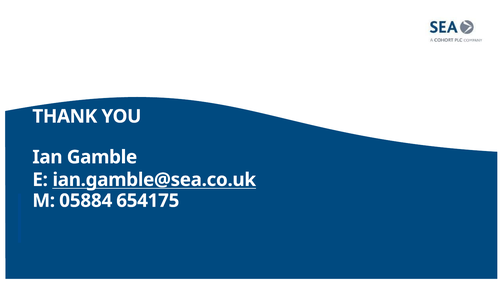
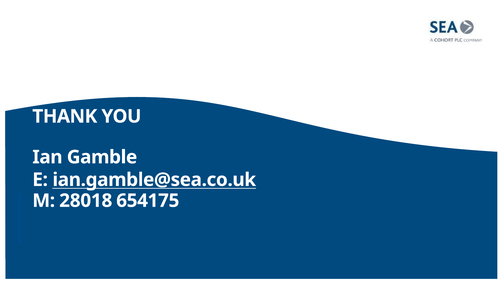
05884: 05884 -> 28018 (86, 200)
